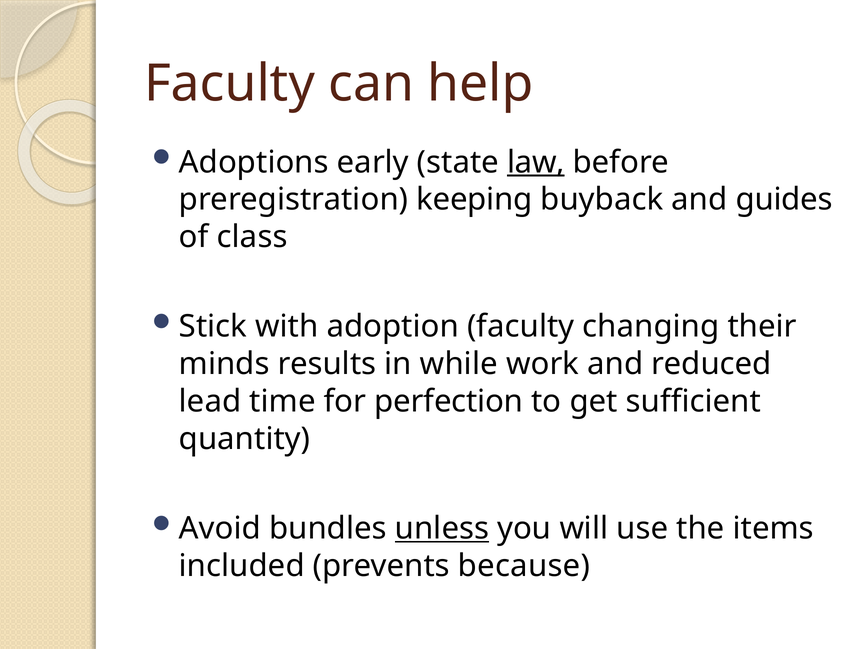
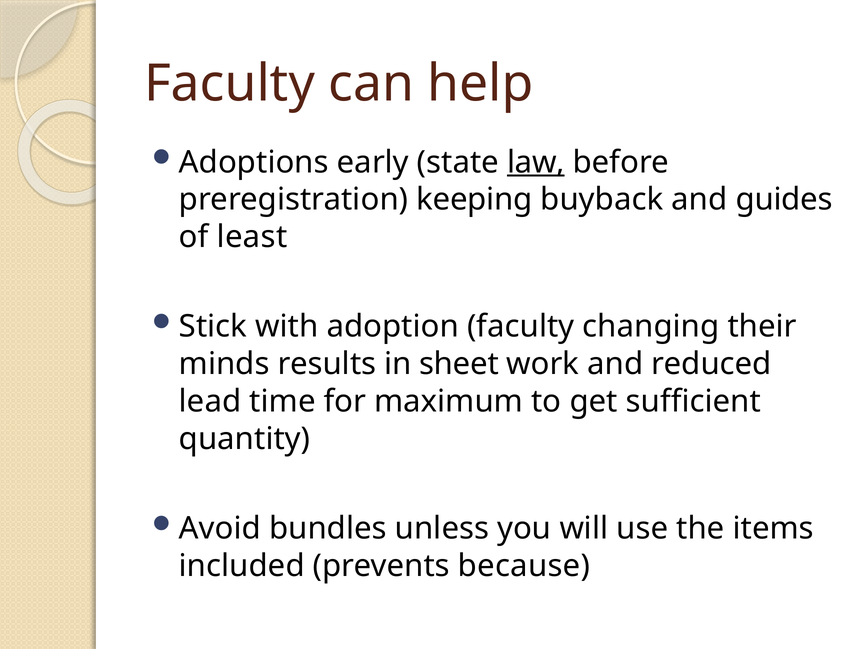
class: class -> least (252, 237)
while: while -> sheet (459, 364)
perfection: perfection -> maximum (449, 401)
unless underline: present -> none (442, 528)
